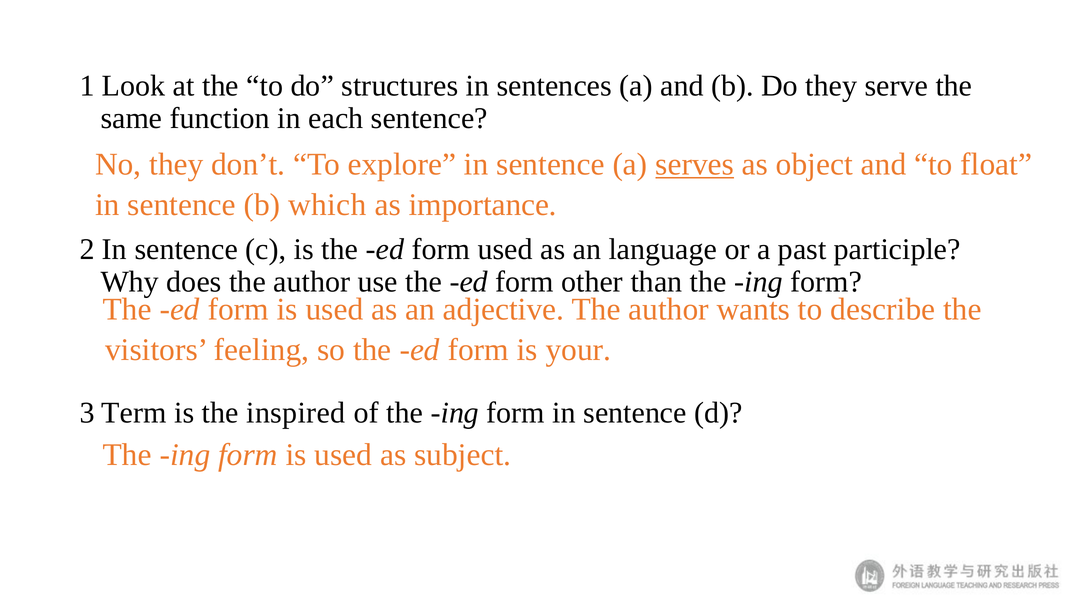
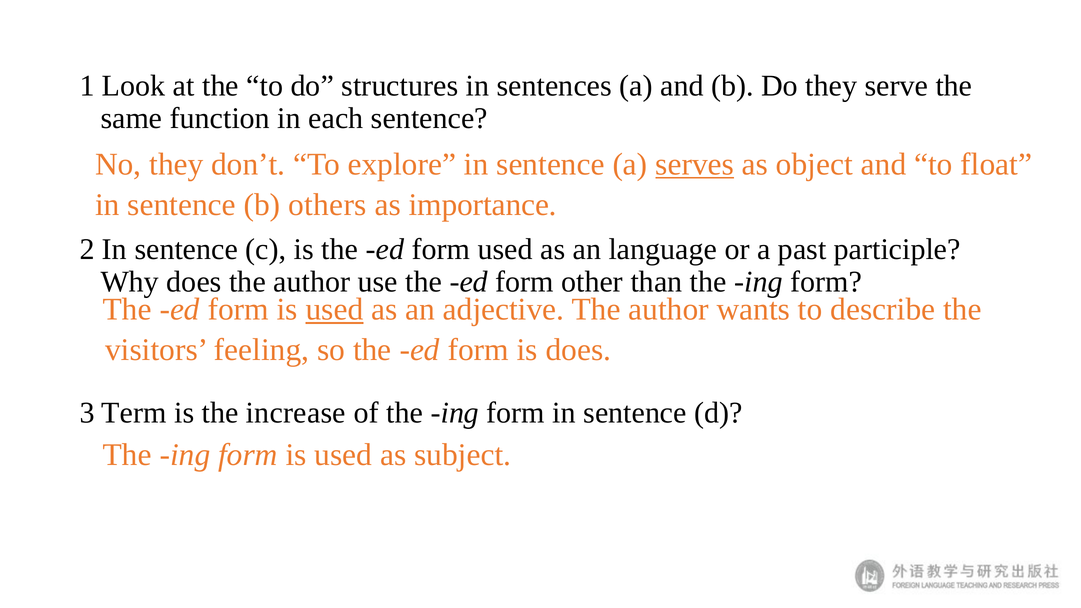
which: which -> others (327, 205)
used underline: none -> present (334, 310)
is your: your -> does (578, 350)
inspired: inspired -> increase (296, 413)
